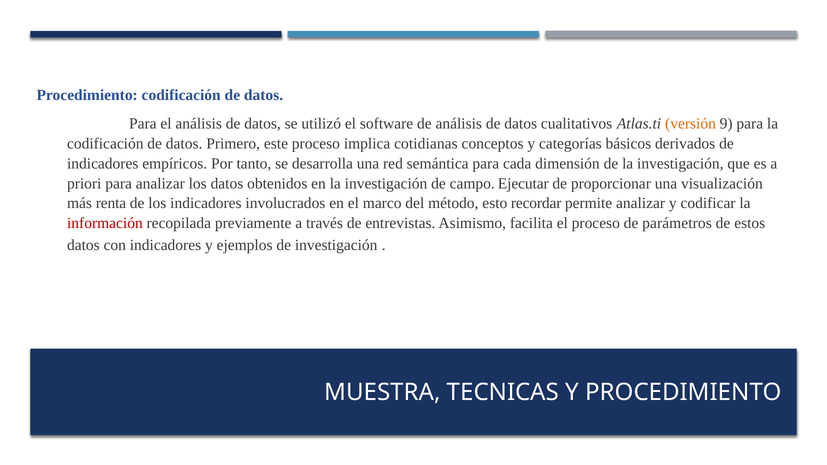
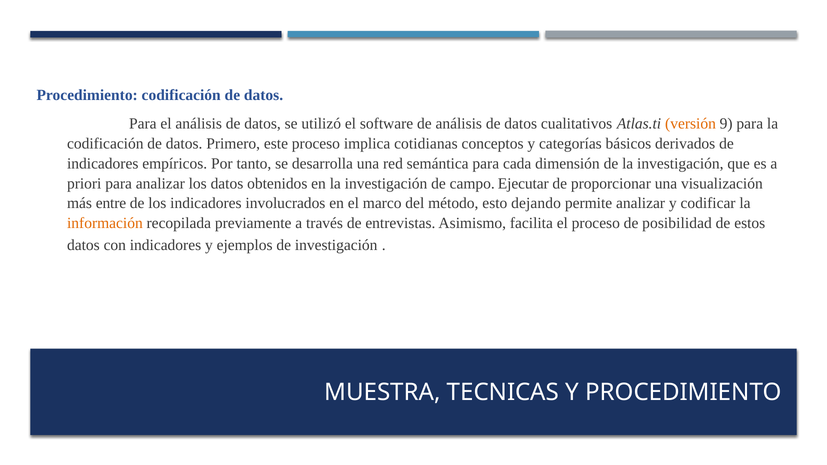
renta: renta -> entre (111, 203)
recordar: recordar -> dejando (536, 203)
información colour: red -> orange (105, 223)
parámetros: parámetros -> posibilidad (677, 223)
